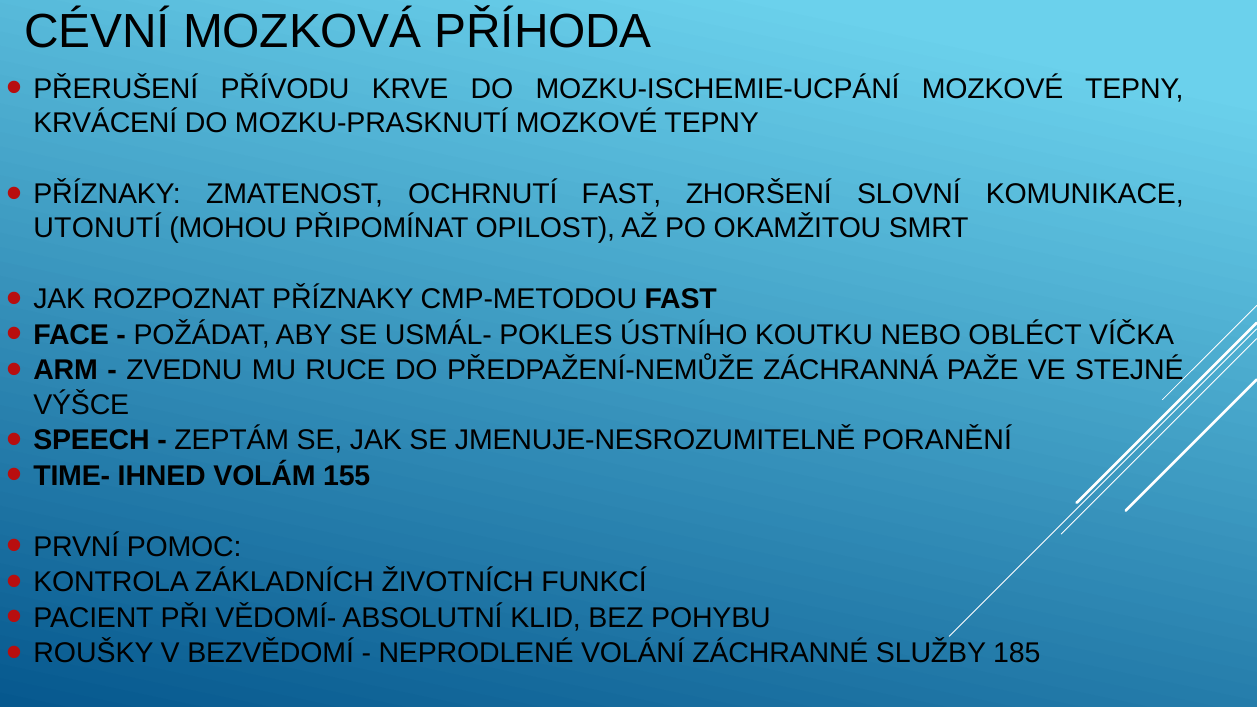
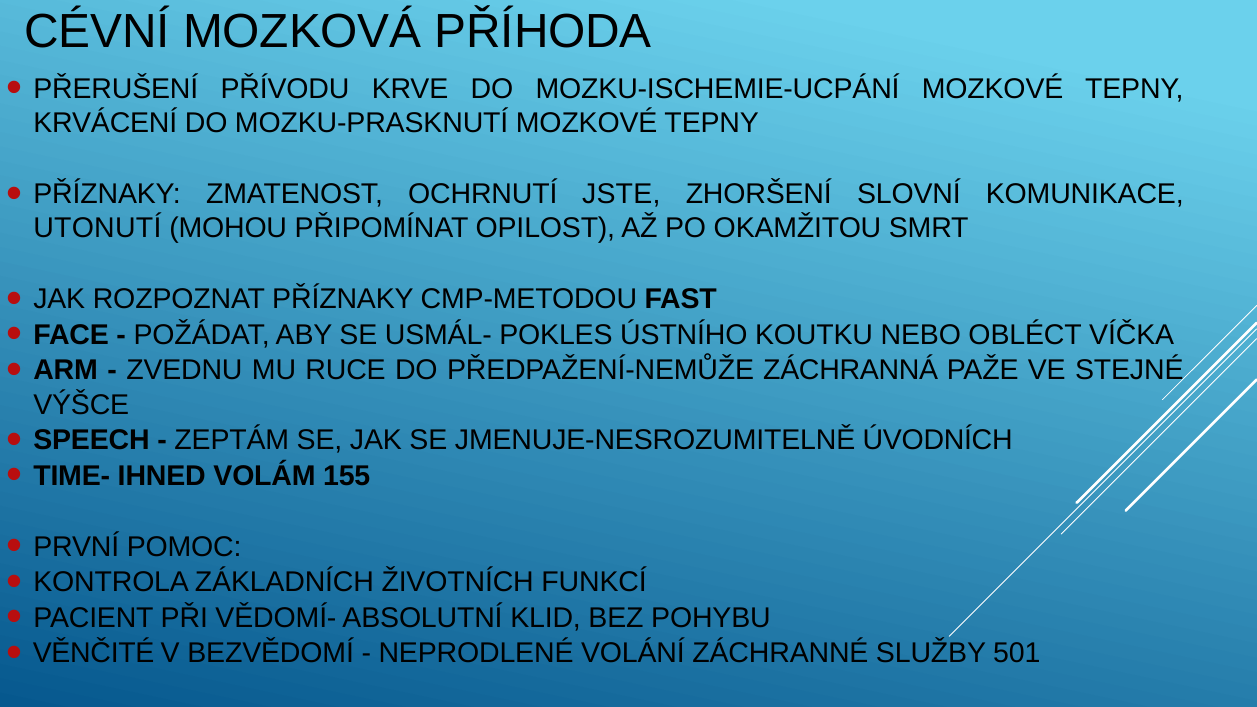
OCHRNUTÍ FAST: FAST -> JSTE (621, 194)
PORANĚNÍ: PORANĚNÍ -> ÚVODNÍCH (938, 440)
ROUŠKY: ROUŠKY -> VĚNČITÉ (94, 654)
185: 185 -> 501 (1017, 654)
